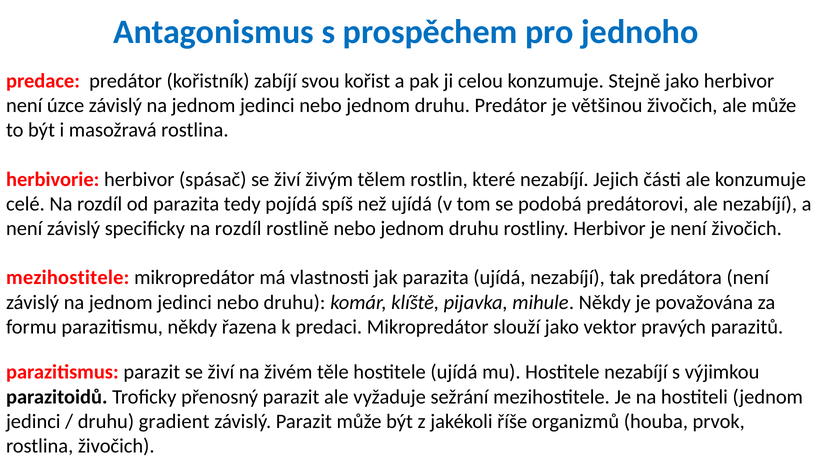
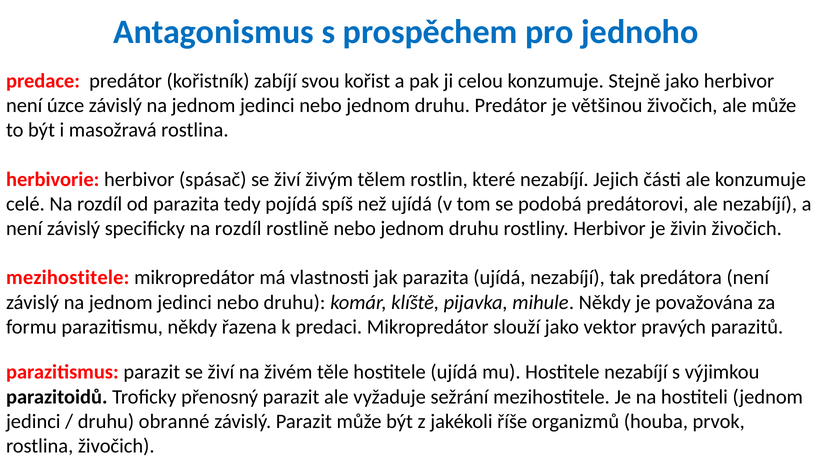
je není: není -> živin (689, 228)
gradient: gradient -> obranné (174, 421)
